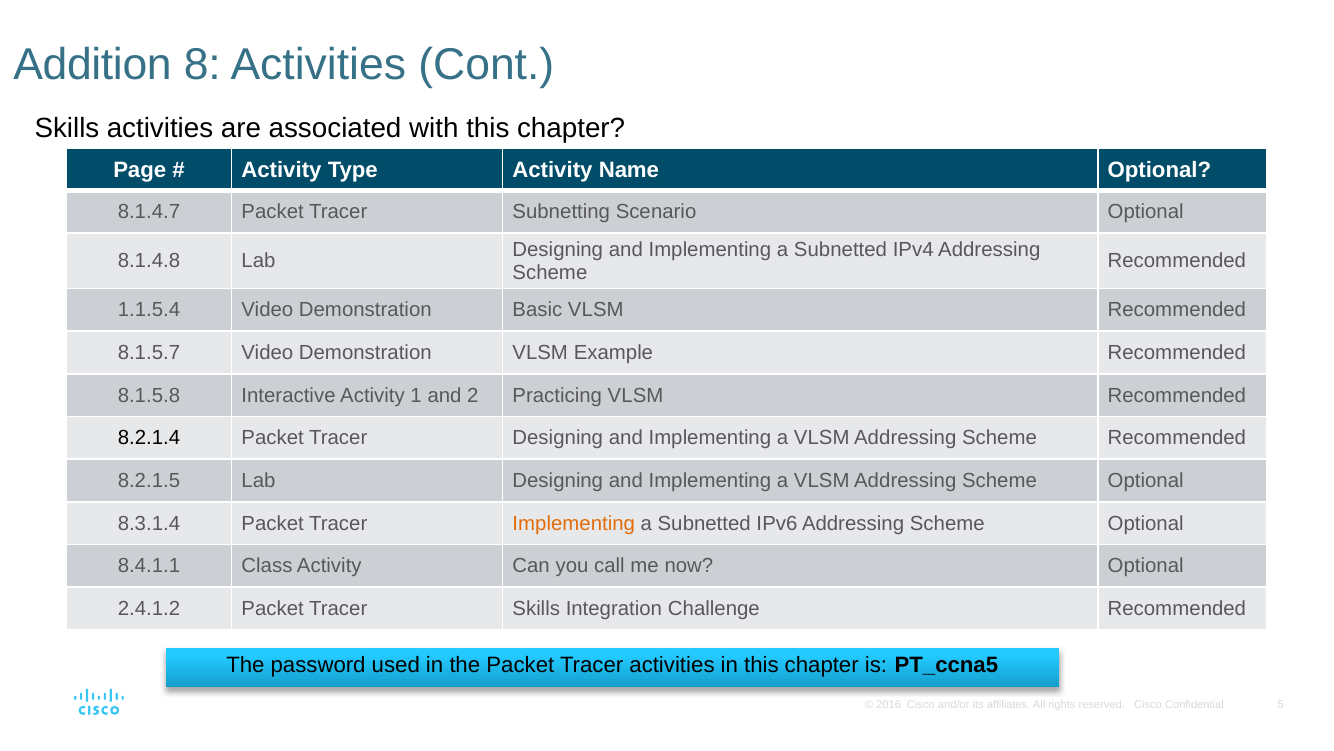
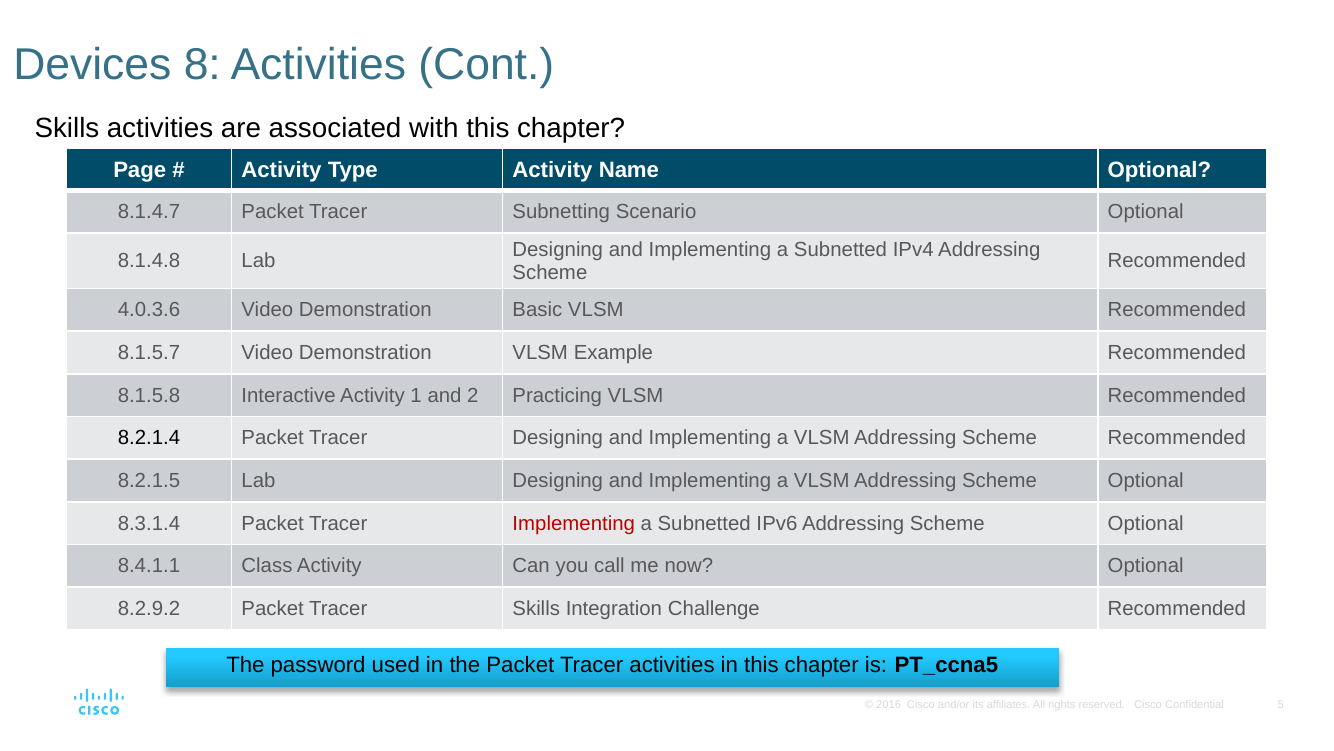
Addition: Addition -> Devices (92, 64)
1.1.5.4: 1.1.5.4 -> 4.0.3.6 (149, 310)
Implementing colour: orange -> red (574, 523)
2.4.1.2: 2.4.1.2 -> 8.2.9.2 (149, 608)
